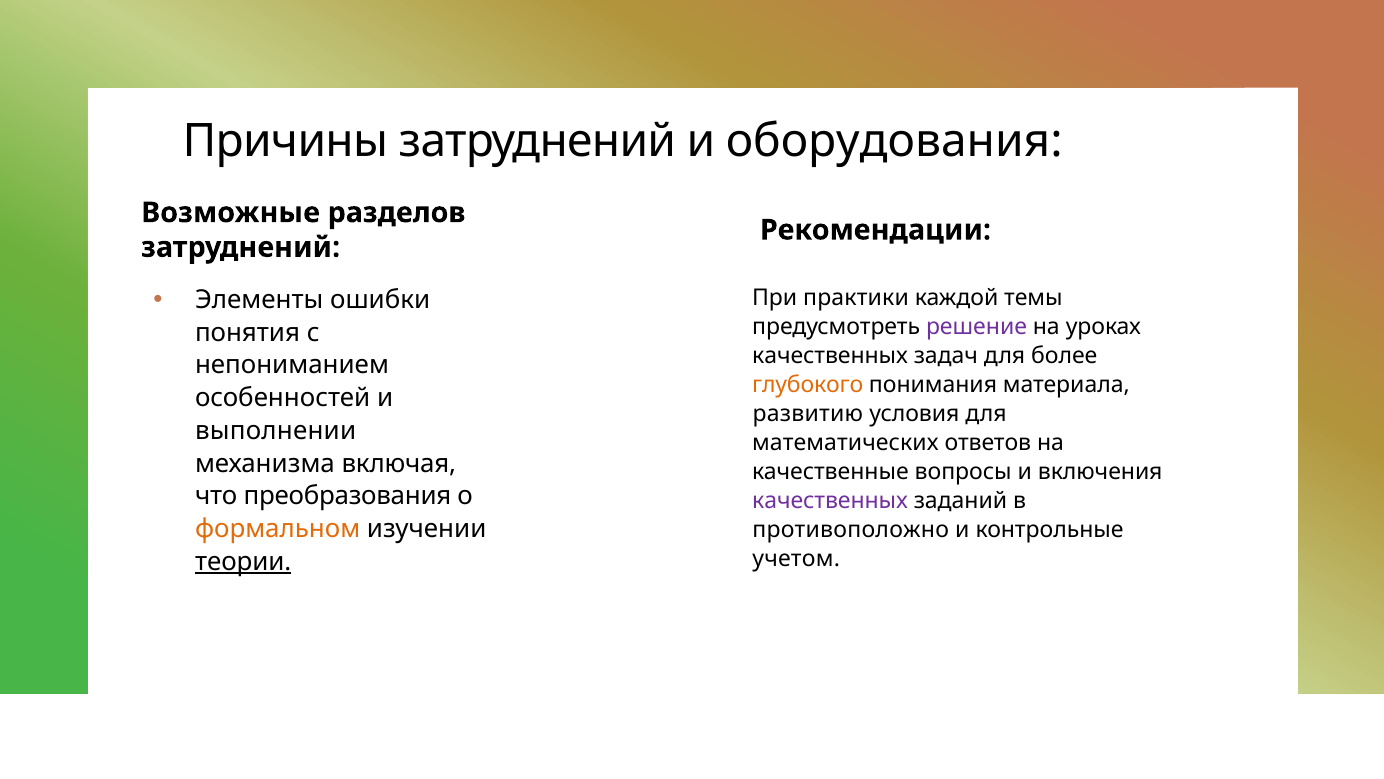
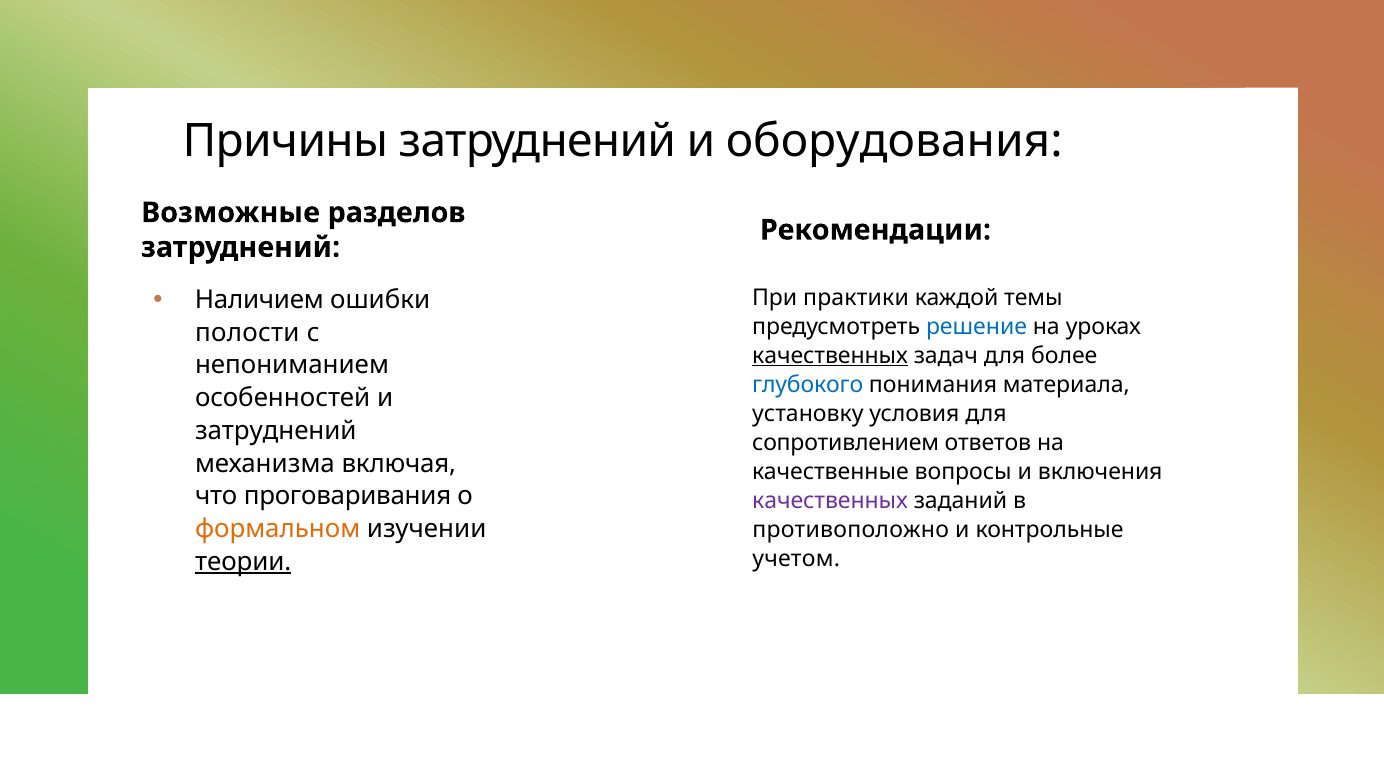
Элементы: Элементы -> Наличием (259, 300)
решение colour: purple -> blue (977, 327)
понятия: понятия -> полости (247, 332)
качественных underline: none -> present (830, 356)
глубокого colour: orange -> blue (808, 385)
развитию: развитию -> установку (808, 414)
выполнении: выполнении -> затруднений (276, 431)
математических: математических -> сопротивлением (846, 443)
преобразования: преобразования -> проговаривания (348, 496)
